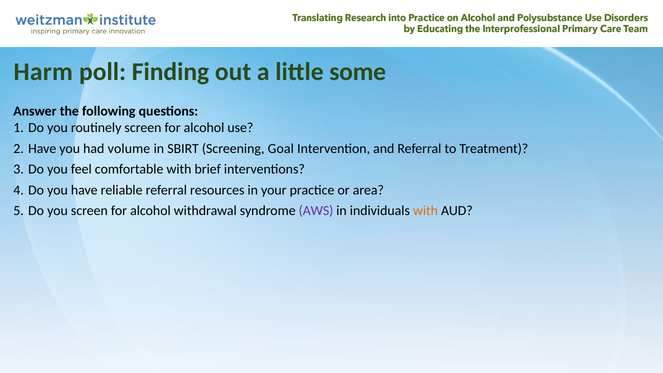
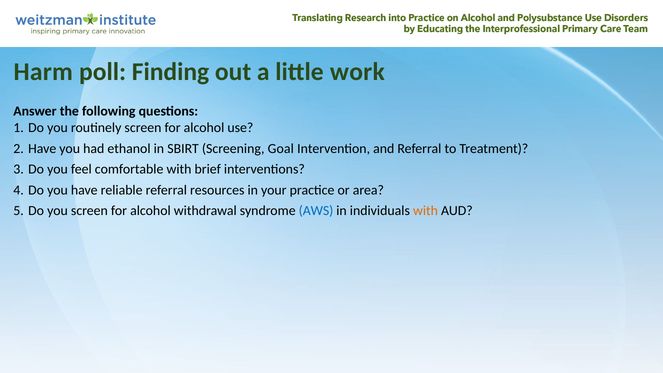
some: some -> work (357, 72)
volume: volume -> ethanol (129, 148)
AWS colour: purple -> blue (316, 211)
